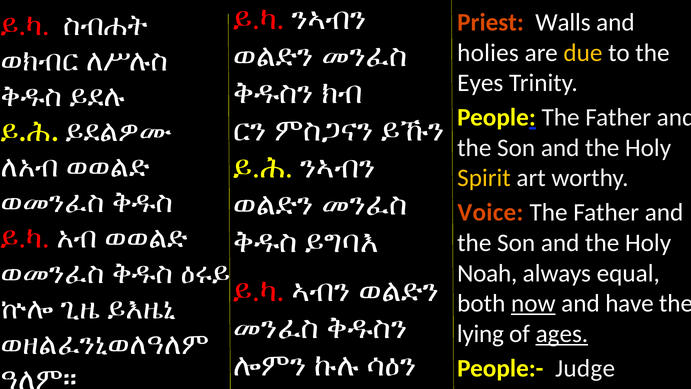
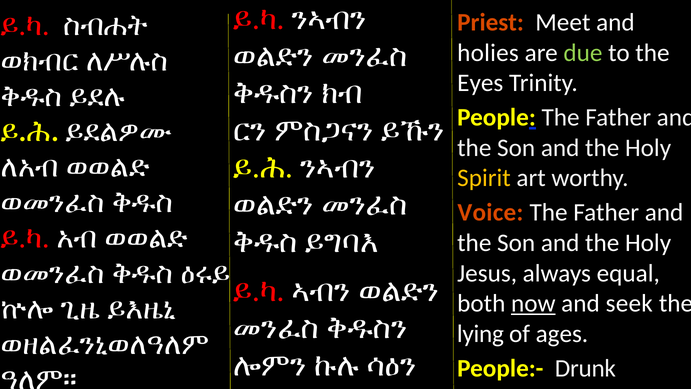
Walls: Walls -> Meet (563, 22)
due colour: yellow -> light green (583, 53)
Noah: Noah -> Jesus (487, 273)
have: have -> seek (629, 303)
ages underline: present -> none (562, 333)
Judge: Judge -> Drunk (585, 368)
